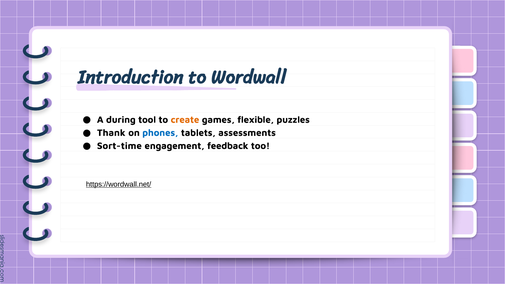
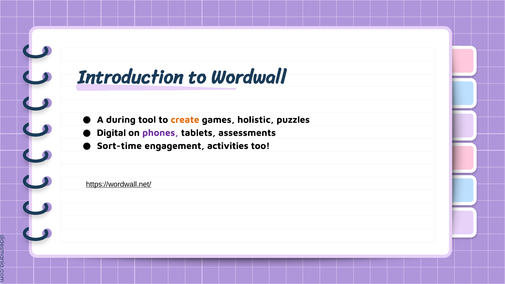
flexible: flexible -> holistic (256, 120)
Thank: Thank -> Digital (111, 133)
phones colour: blue -> purple (160, 133)
feedback: feedback -> activities (228, 146)
